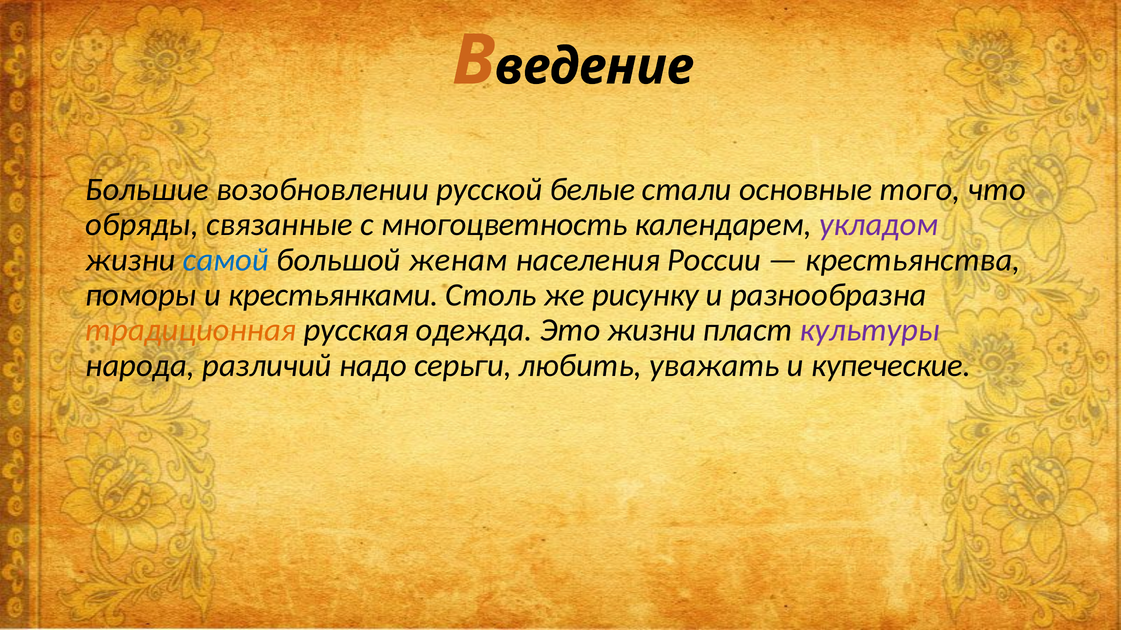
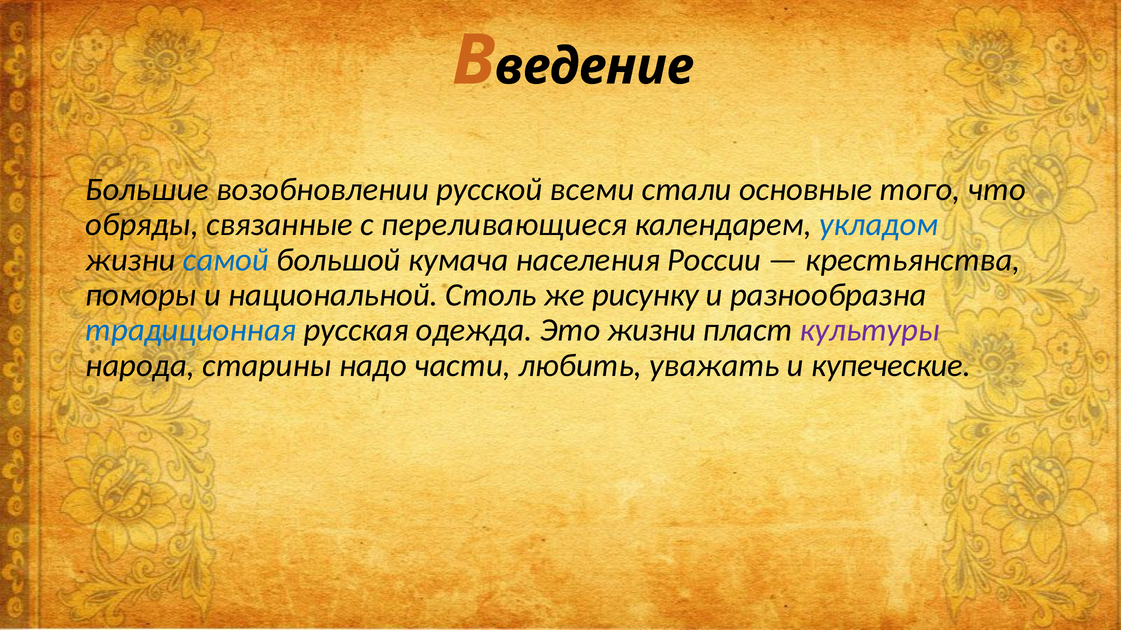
белые: белые -> всеми (592, 189)
многоцветность: многоцветность -> переливающиеся (504, 225)
укладом colour: purple -> blue (879, 225)
женам: женам -> кумача (458, 260)
крестьянками: крестьянками -> национальной (333, 295)
традиционная colour: orange -> blue (191, 330)
различий: различий -> старины (267, 366)
серьги: серьги -> части (463, 366)
